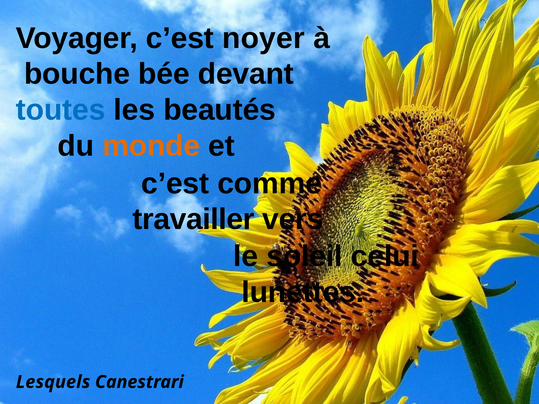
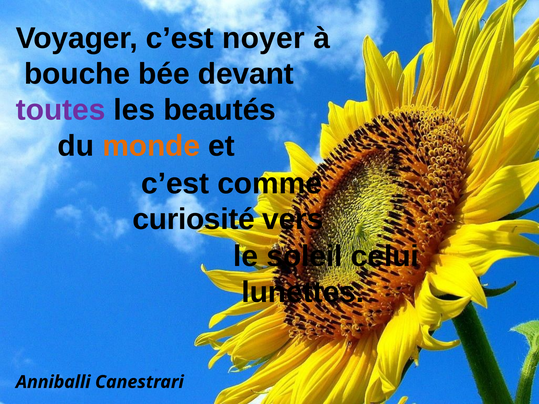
toutes colour: blue -> purple (61, 110)
travailler: travailler -> curiosité (194, 220)
Lesquels: Lesquels -> Anniballi (53, 382)
